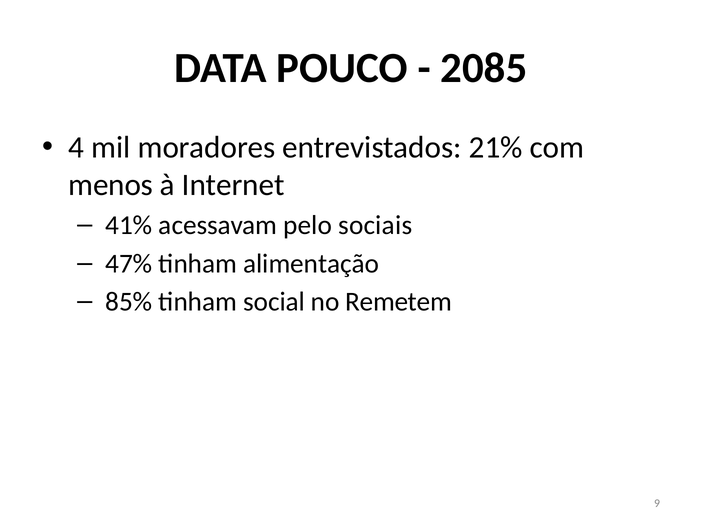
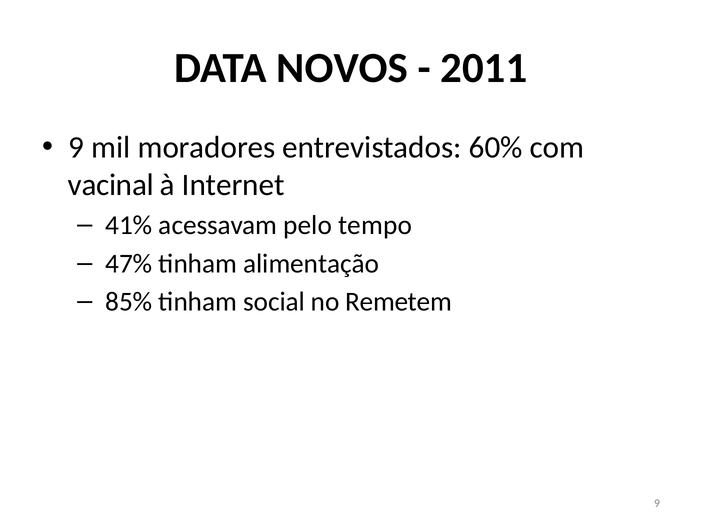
POUCO: POUCO -> NOVOS (342, 68)
2085: 2085 -> 2011 (484, 68)
4: 4 -> 9 (76, 147)
21%: 21% -> 60% (496, 147)
menos: menos -> vacinal (111, 185)
sociais: sociais -> tempo (375, 225)
